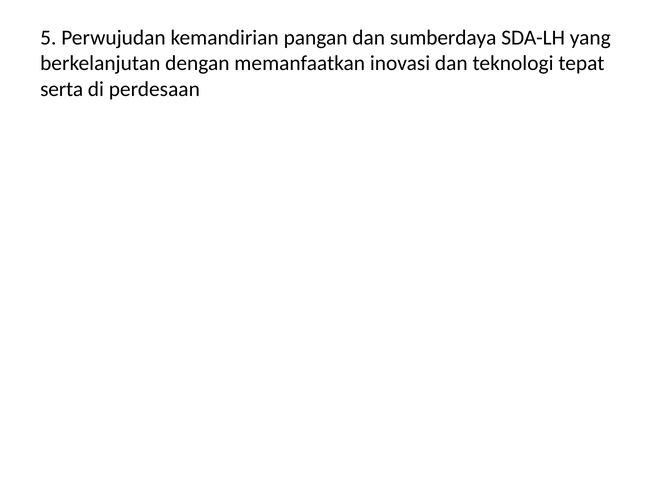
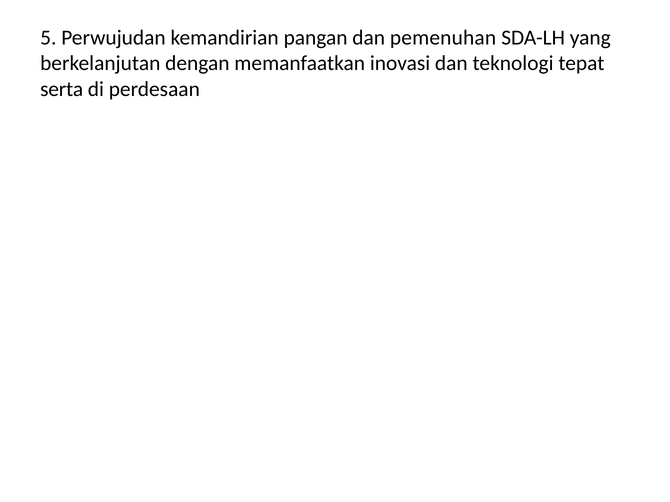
sumberdaya: sumberdaya -> pemenuhan (443, 38)
